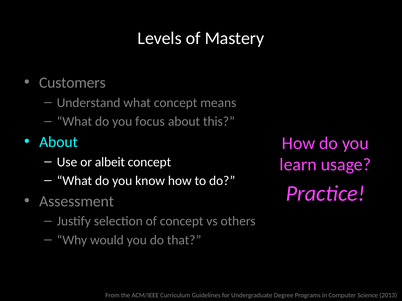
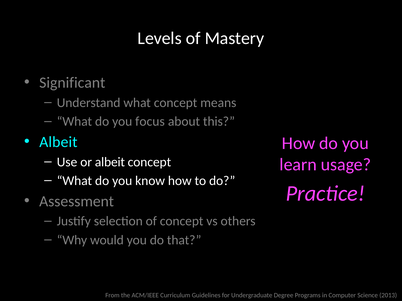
Customers: Customers -> Significant (72, 83)
About: About -> Albeit (58, 142)
